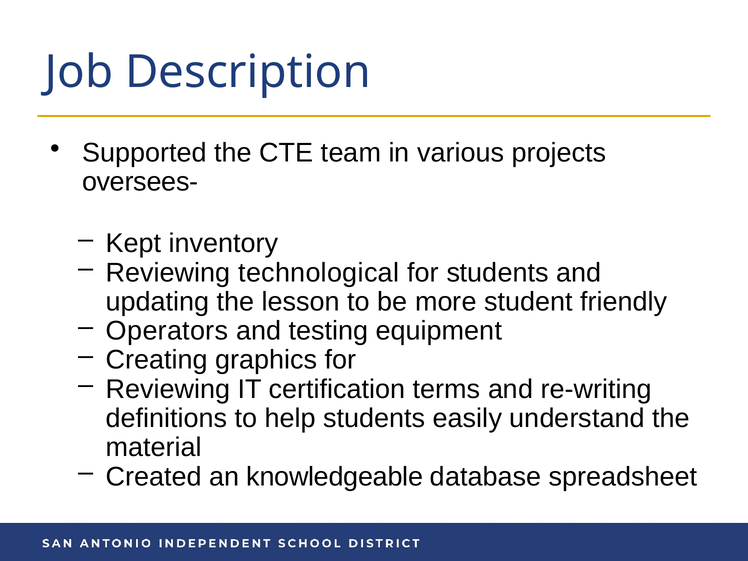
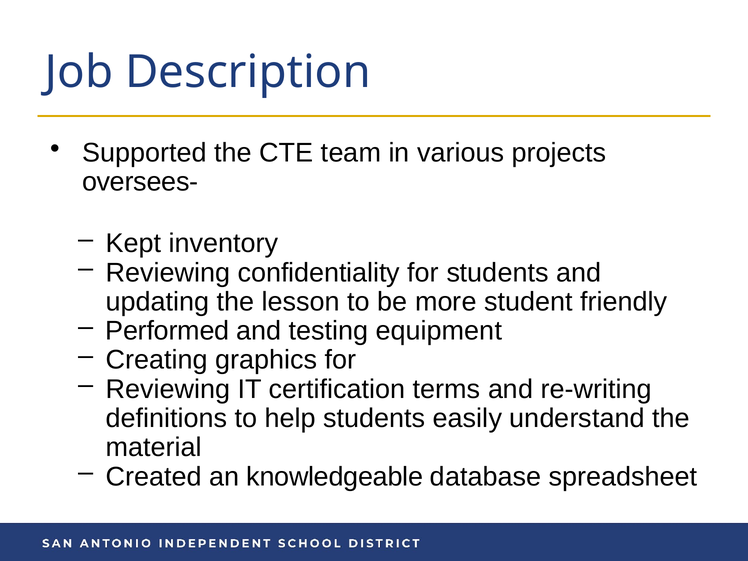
technological: technological -> confidentiality (319, 273)
Operators: Operators -> Performed (167, 331)
